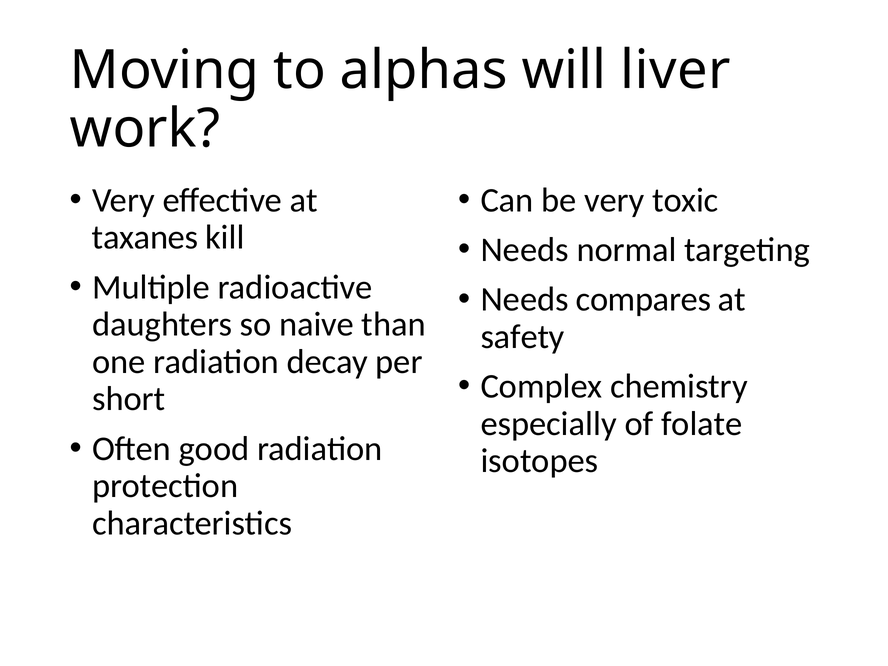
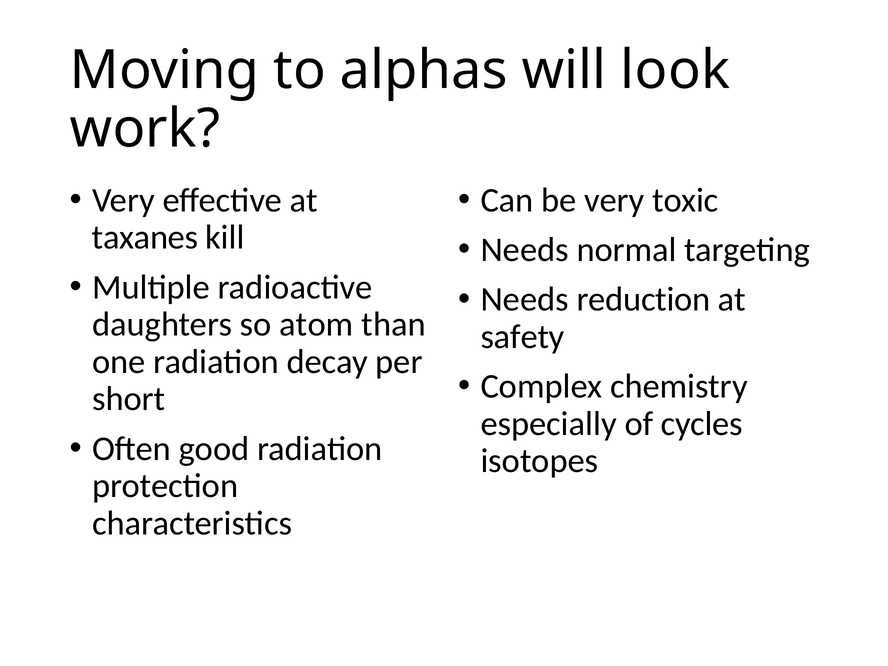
liver: liver -> look (675, 70)
compares: compares -> reduction (643, 299)
naive: naive -> atom (316, 324)
folate: folate -> cycles (702, 424)
